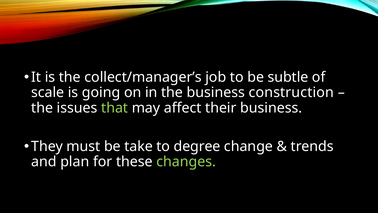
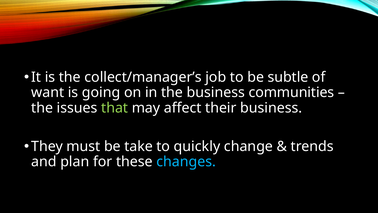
scale: scale -> want (48, 92)
construction: construction -> communities (291, 92)
degree: degree -> quickly (197, 146)
changes colour: light green -> light blue (186, 161)
